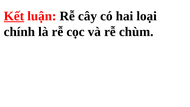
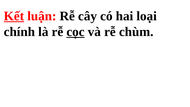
cọc underline: none -> present (76, 32)
